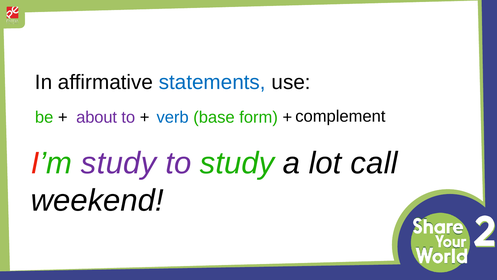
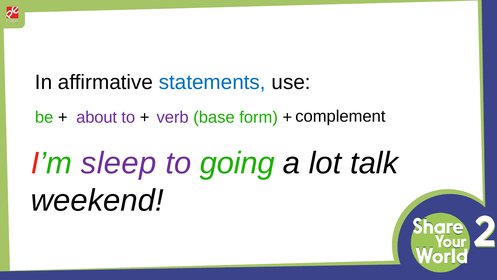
verb colour: blue -> purple (173, 117)
I’m study: study -> sleep (119, 163)
to study: study -> going (237, 163)
call: call -> talk (374, 163)
